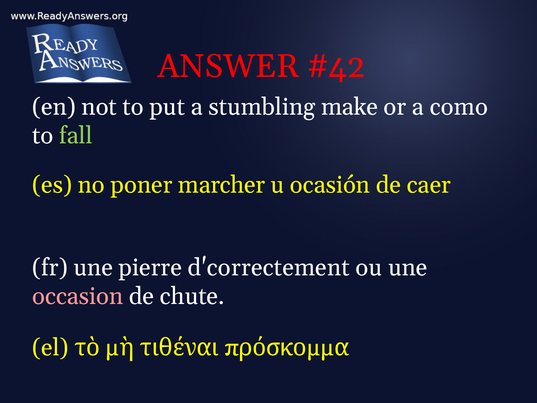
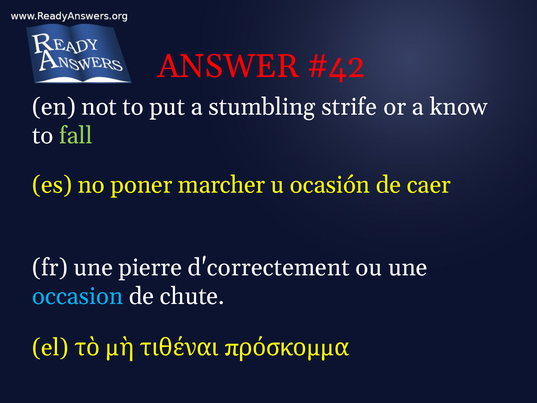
make: make -> strife (349, 107)
como: como -> know (459, 107)
occasion colour: pink -> light blue (78, 296)
